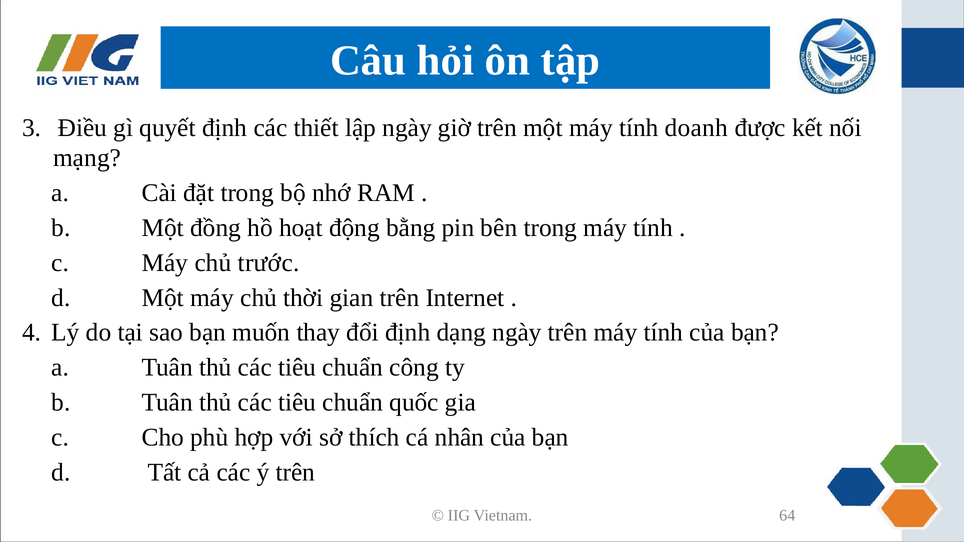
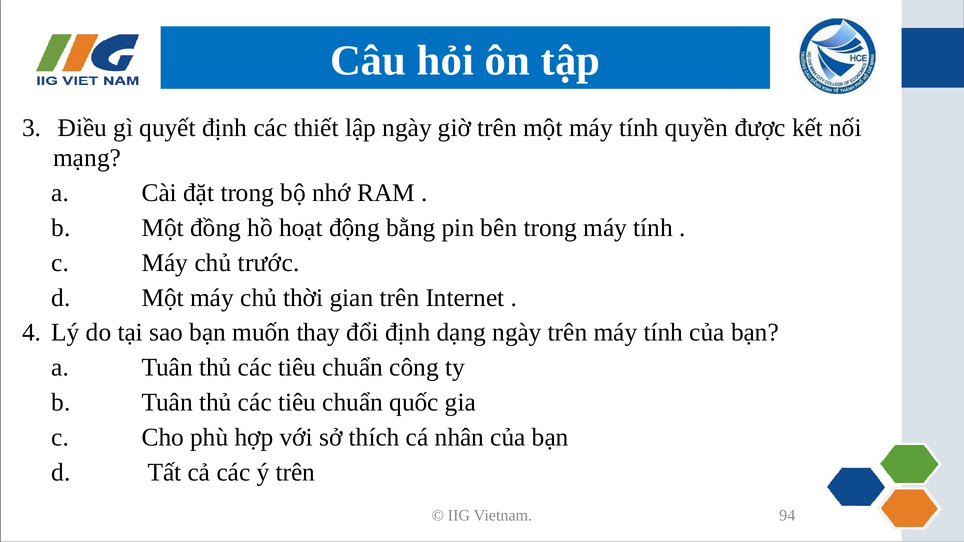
doanh: doanh -> quyền (696, 128)
64: 64 -> 94 (787, 516)
